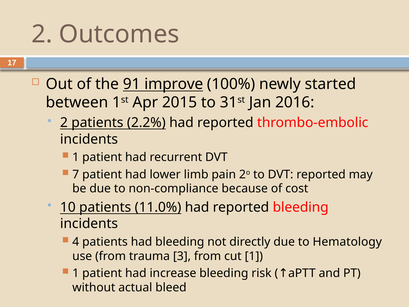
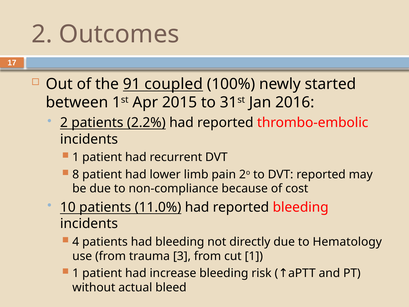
improve: improve -> coupled (174, 84)
7: 7 -> 8 (76, 174)
